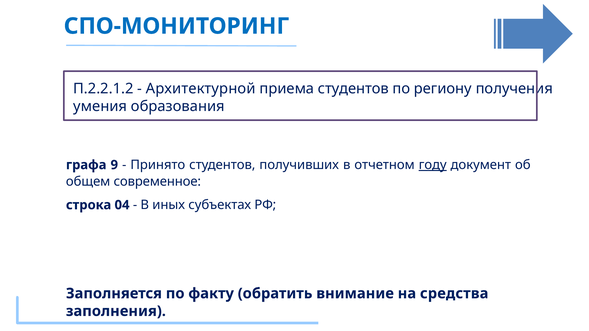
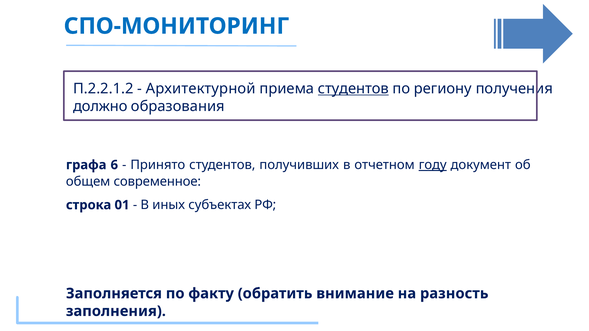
студентов underline: none -> present (353, 89)
умения: умения -> должно (100, 106)
9: 9 -> 6 (114, 165)
04: 04 -> 01 (122, 205)
средства: средства -> разность (454, 294)
